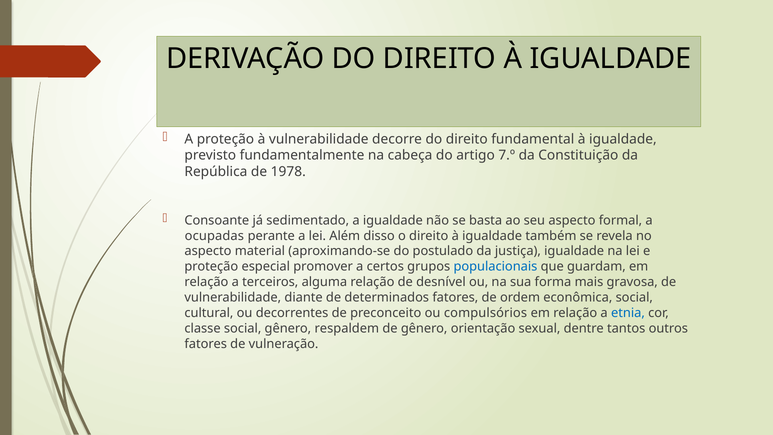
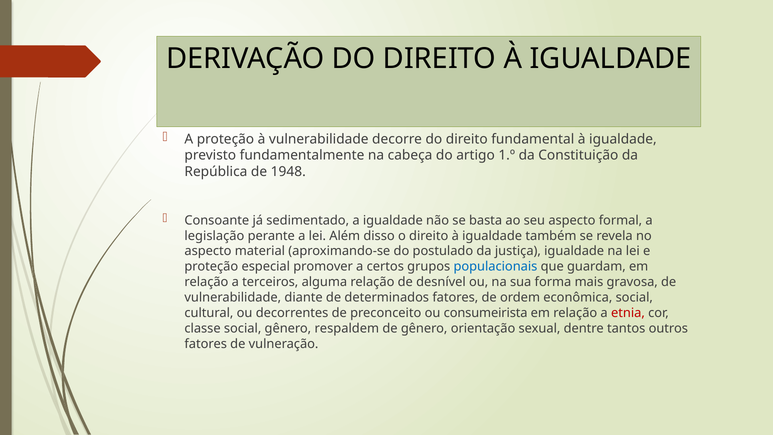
7.º: 7.º -> 1.º (507, 155)
1978: 1978 -> 1948 (288, 172)
ocupadas: ocupadas -> legislação (214, 236)
compulsórios: compulsórios -> consumeirista (486, 313)
etnia colour: blue -> red (628, 313)
